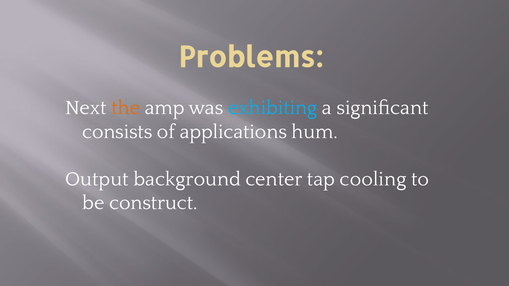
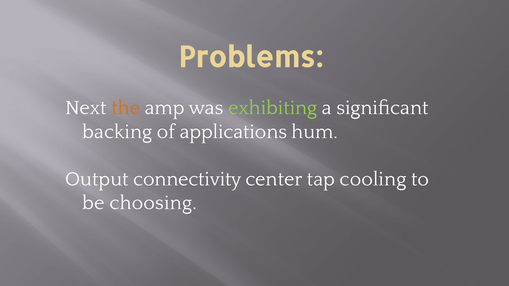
exhibiting colour: light blue -> light green (273, 108)
consists: consists -> backing (117, 132)
background: background -> connectivity (187, 179)
construct: construct -> choosing (153, 203)
